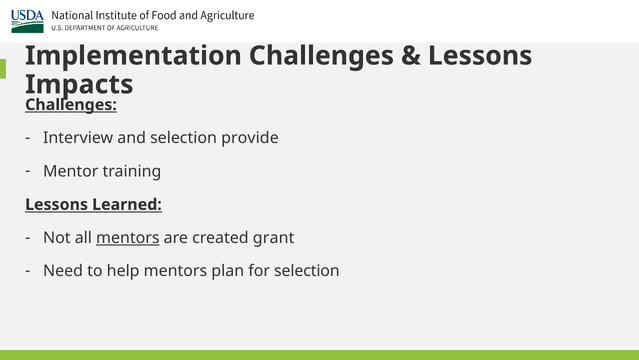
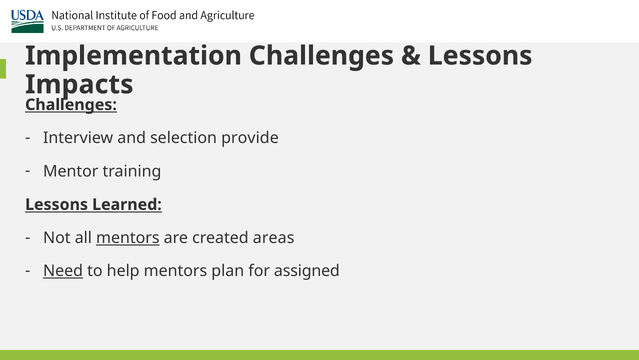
grant: grant -> areas (274, 238)
Need underline: none -> present (63, 271)
for selection: selection -> assigned (307, 271)
